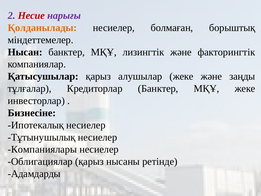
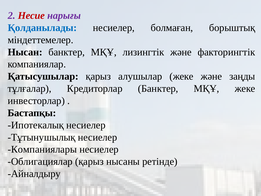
Қолданылады colour: orange -> blue (42, 28)
Бизнесіне: Бизнесіне -> Бастапқы (32, 113)
Адамдарды: Адамдарды -> Айналдыру (34, 174)
